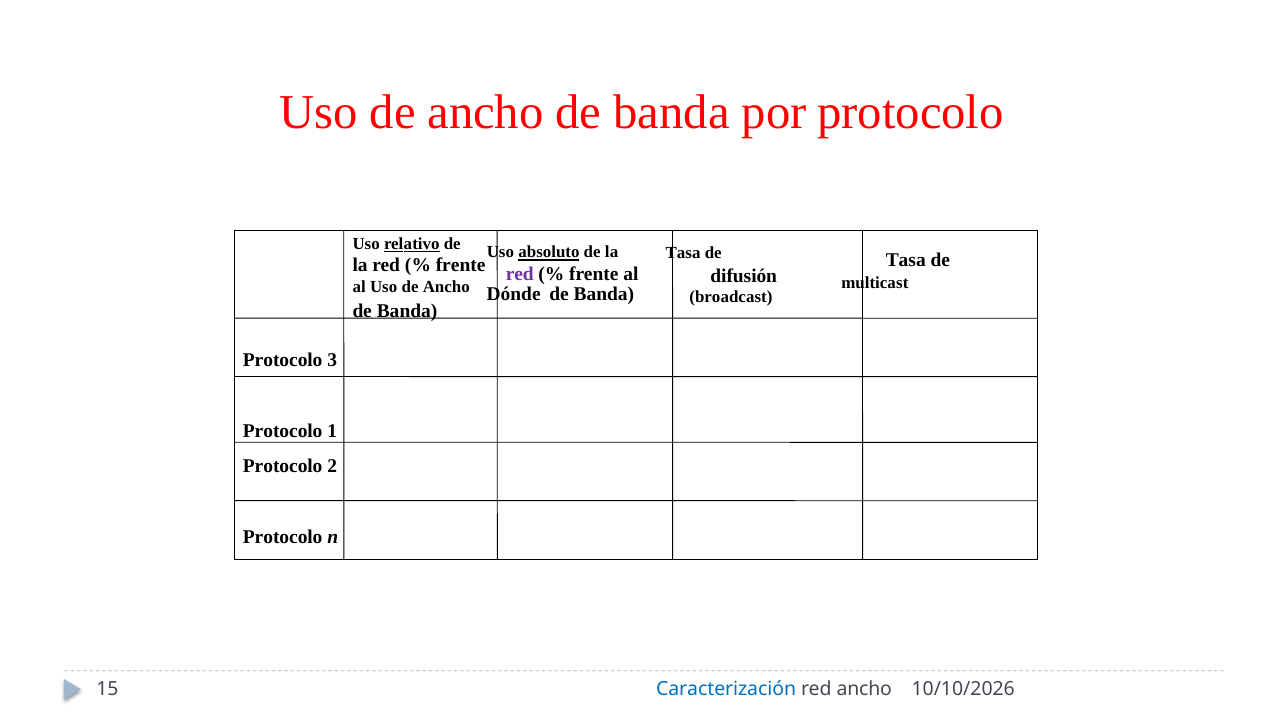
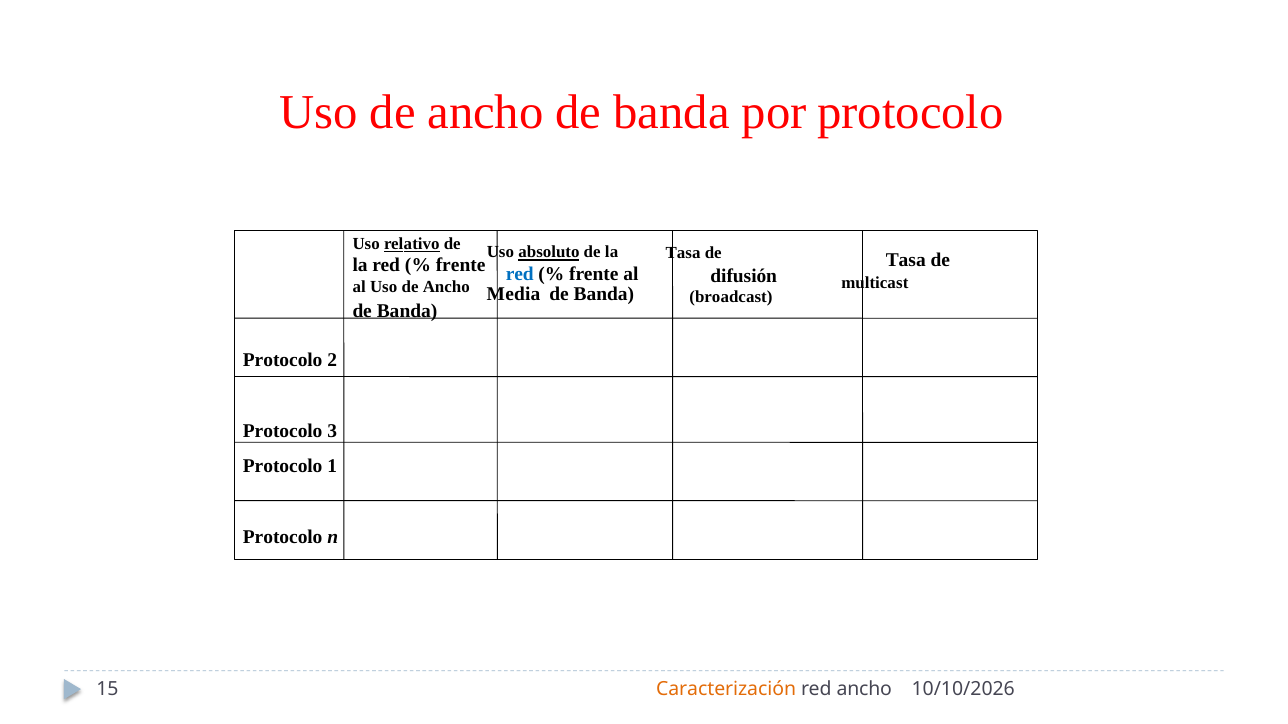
red colour: purple -> blue (520, 275)
Dónde: Dónde -> Media (514, 294)
3: 3 -> 2 (332, 360)
1: 1 -> 3 (332, 431)
2: 2 -> 1 (332, 466)
Caracterización colour: blue -> orange (726, 690)
